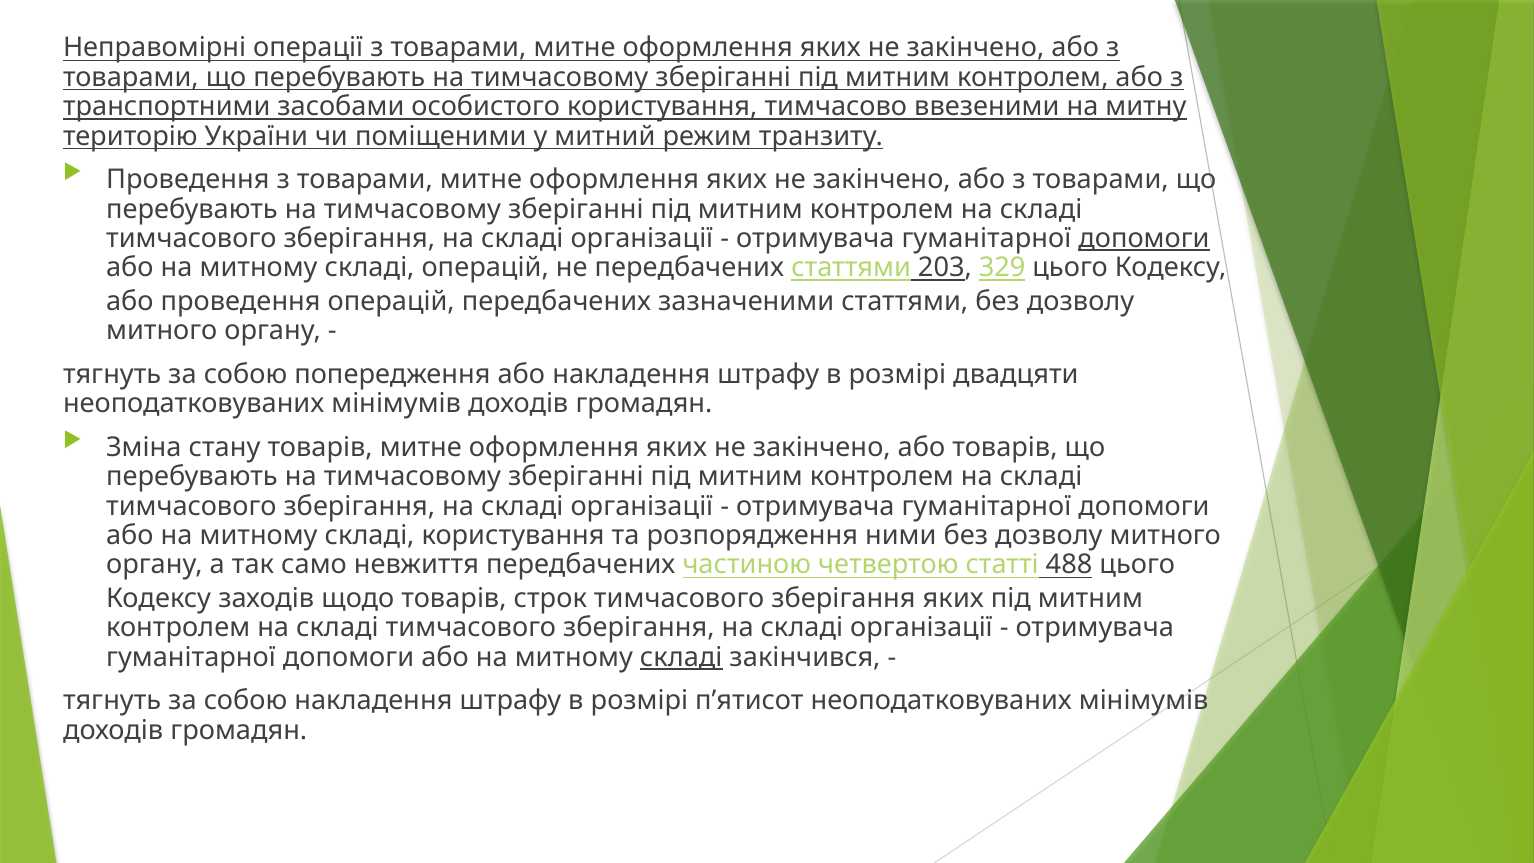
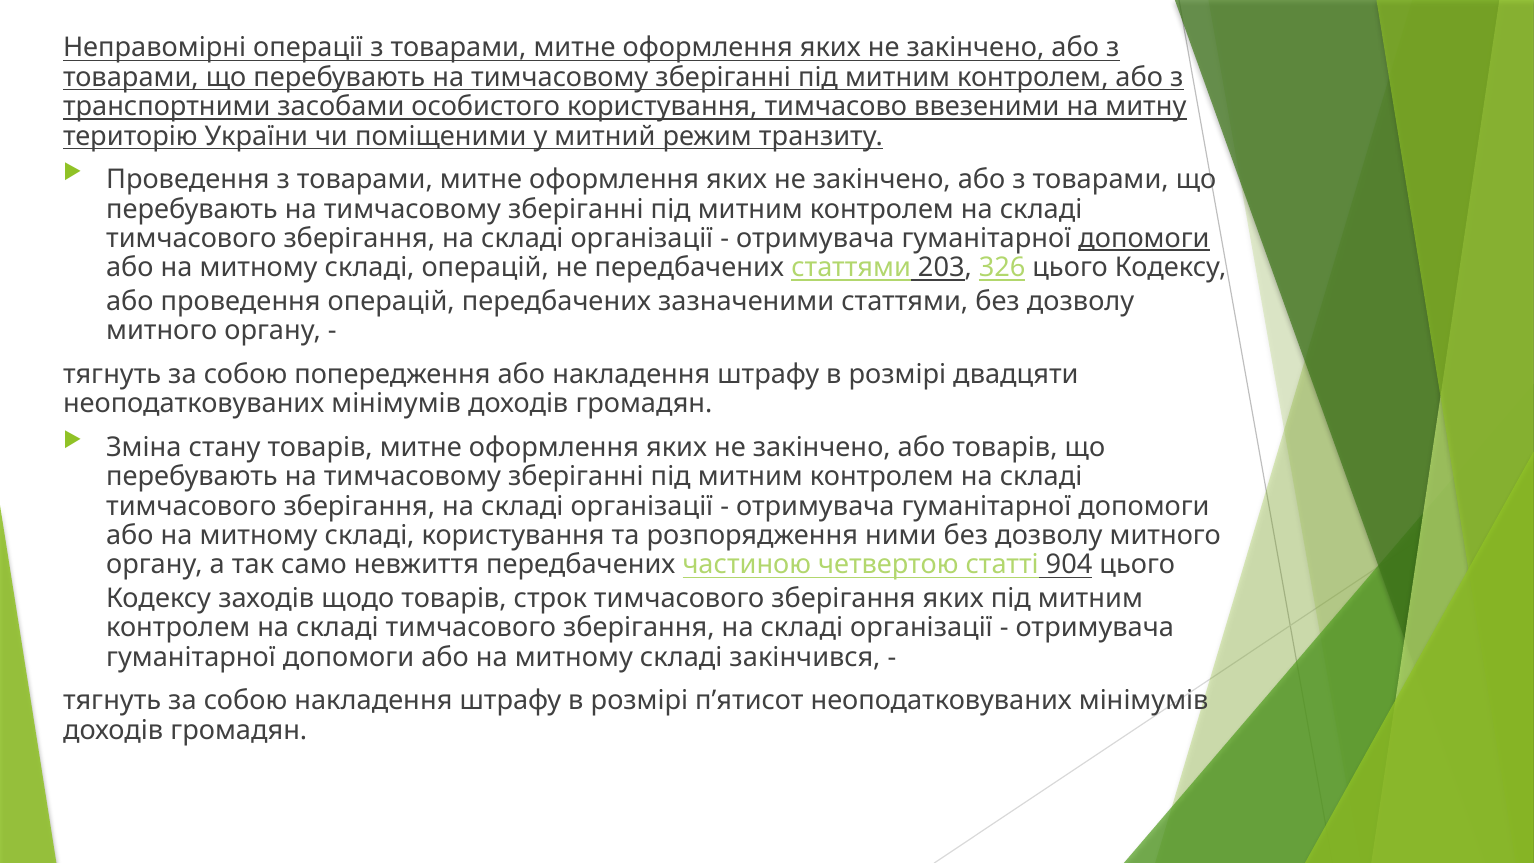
329: 329 -> 326 (1002, 268)
488: 488 -> 904 (1069, 565)
складі underline: present -> none (681, 657)
